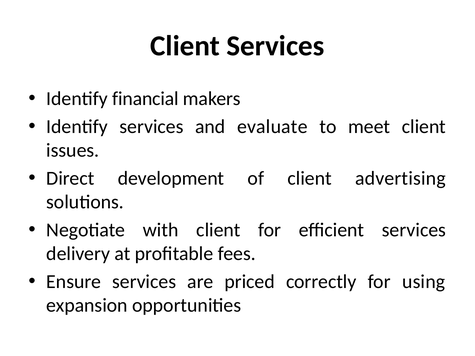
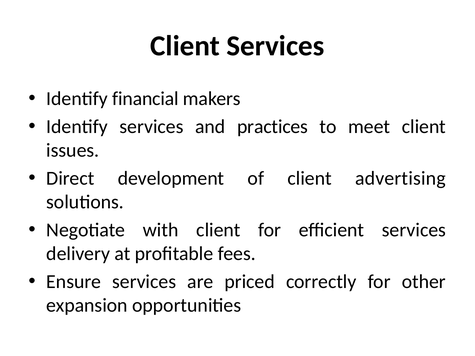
evaluate: evaluate -> practices (273, 127)
using: using -> other (424, 282)
